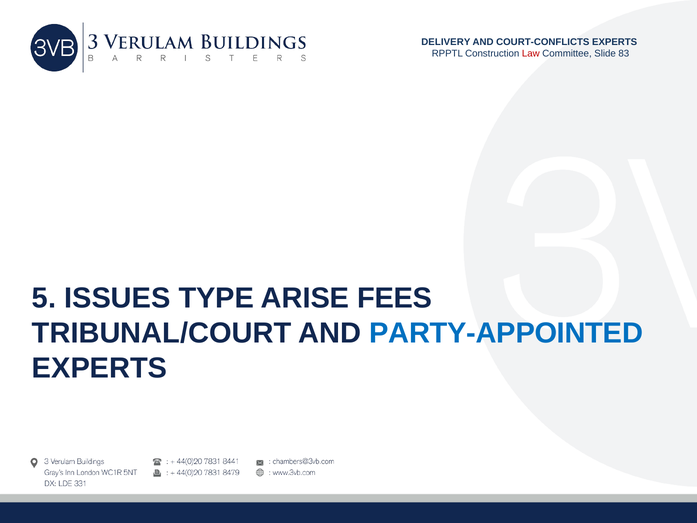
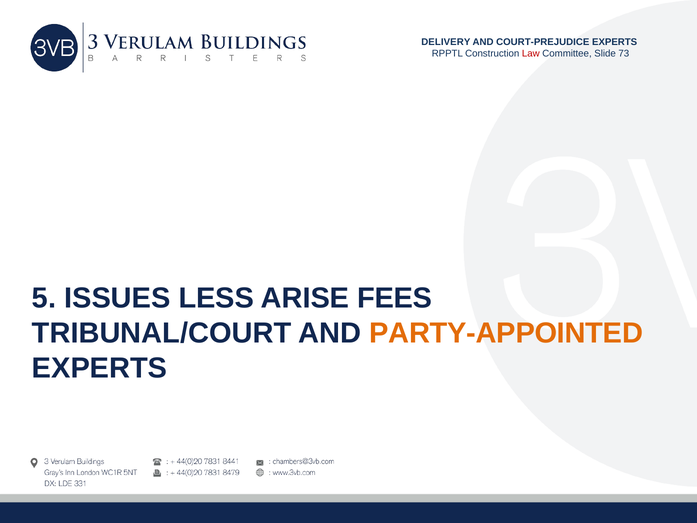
COURT-CONFLICTS: COURT-CONFLICTS -> COURT-PREJUDICE (543, 42)
83: 83 -> 73 (624, 54)
TYPE: TYPE -> LESS (216, 298)
PARTY-APPOINTED colour: blue -> orange (506, 333)
